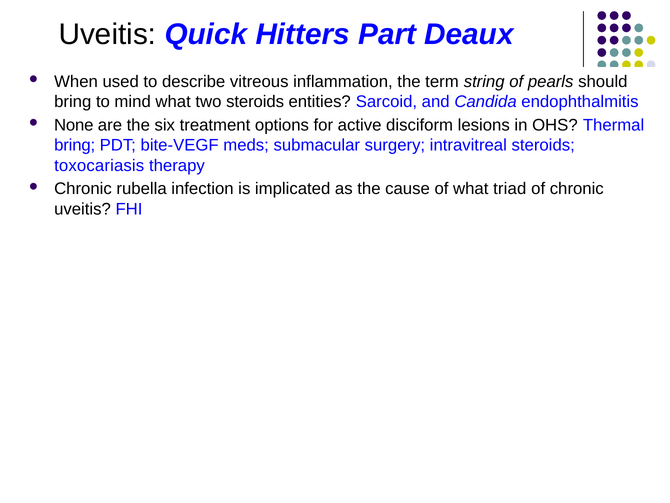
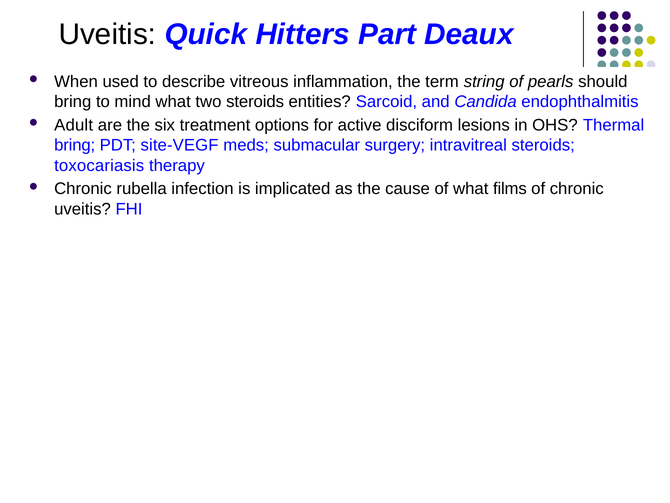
None: None -> Adult (74, 125)
bite-VEGF: bite-VEGF -> site-VEGF (180, 145)
triad: triad -> films (510, 189)
